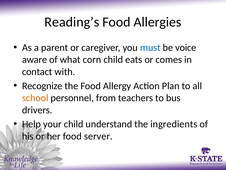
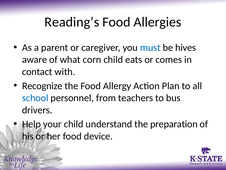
voice: voice -> hives (186, 47)
school colour: orange -> blue (35, 98)
ingredients: ingredients -> preparation (174, 124)
server: server -> device (98, 136)
